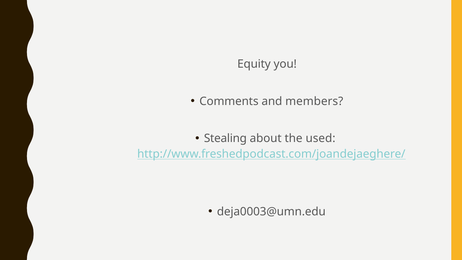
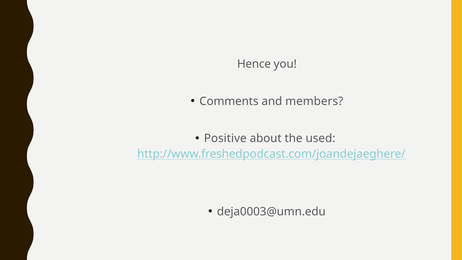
Equity: Equity -> Hence (254, 64)
Stealing: Stealing -> Positive (225, 138)
